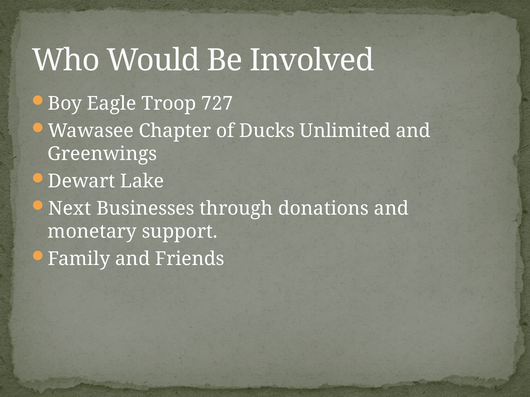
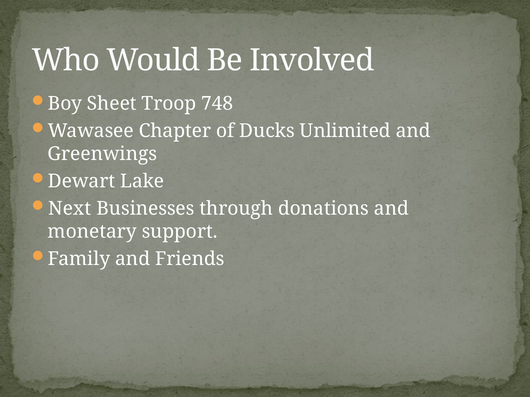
Eagle: Eagle -> Sheet (112, 104)
727: 727 -> 748 (217, 104)
